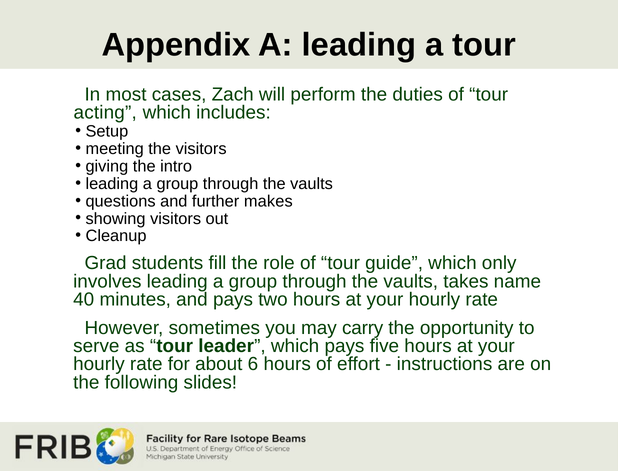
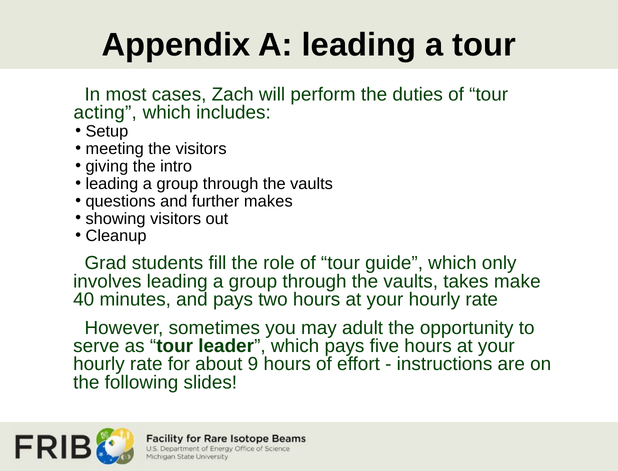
name: name -> make (517, 281)
carry: carry -> adult (363, 328)
6: 6 -> 9 (253, 364)
